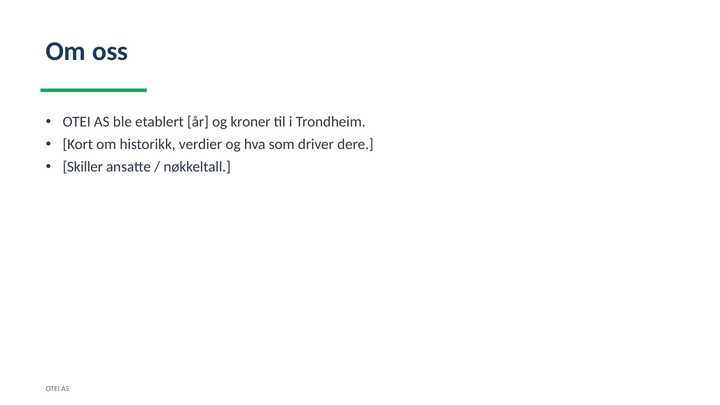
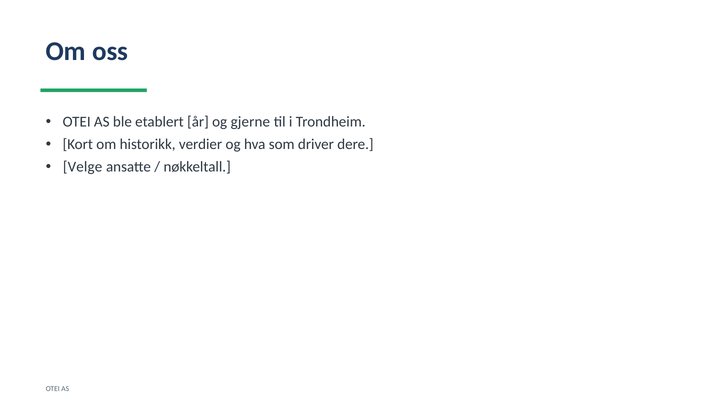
kroner: kroner -> gjerne (250, 122)
Skiller: Skiller -> Velge (83, 167)
